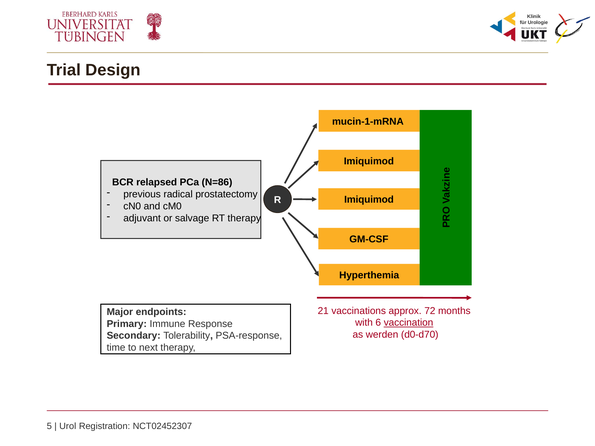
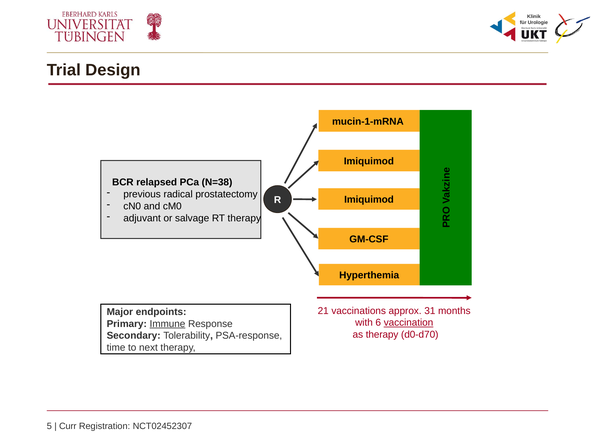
N=86: N=86 -> N=38 (217, 182)
72: 72 -> 31 (430, 311)
Immune underline: none -> present (167, 324)
as werden: werden -> therapy (382, 335)
Urol: Urol -> Curr (68, 426)
